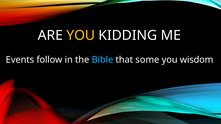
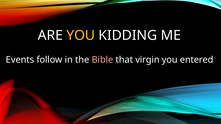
Bible colour: light blue -> pink (102, 60)
some: some -> virgin (147, 60)
wisdom: wisdom -> entered (197, 60)
